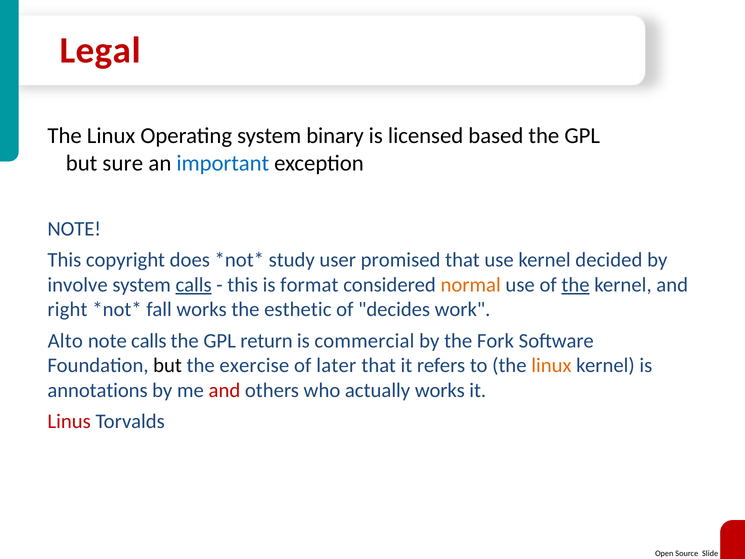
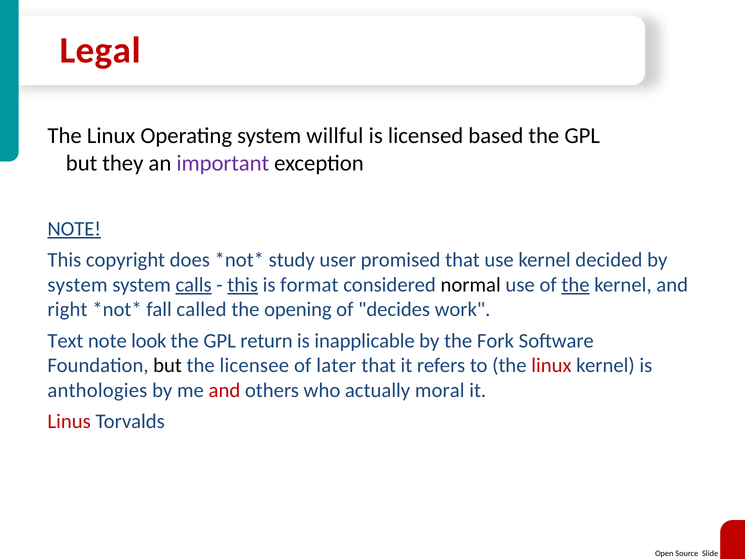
binary: binary -> willful (335, 136)
sure: sure -> they (123, 163)
important colour: blue -> purple (223, 163)
NOTE underline: none -> present (74, 229)
involve: involve -> system (78, 285)
this underline: none -> present (243, 285)
normal colour: orange -> black (471, 285)
fall works: works -> called (201, 309)
esthetic: esthetic -> opening (298, 309)
Alto: Alto -> Text (65, 341)
note calls: calls -> look (149, 341)
commercial: commercial -> inapplicable (365, 341)
exercise: exercise -> licensee (254, 365)
linux colour: orange -> red (551, 365)
annotations: annotations -> anthologies (97, 390)
actually works: works -> moral (440, 390)
